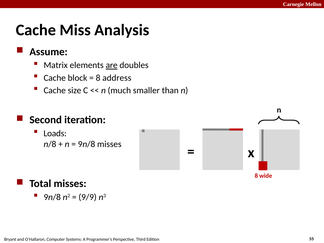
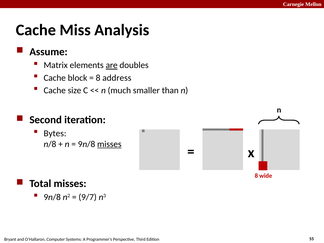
Loads: Loads -> Bytes (55, 133)
misses underline: none -> present (109, 144)
9/9: 9/9 -> 9/7 (88, 197)
